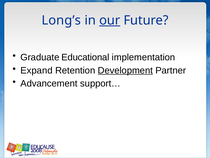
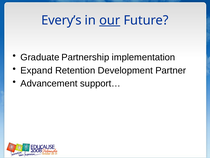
Long’s: Long’s -> Every’s (61, 20)
Educational: Educational -> Partnership (85, 57)
Development underline: present -> none (125, 70)
